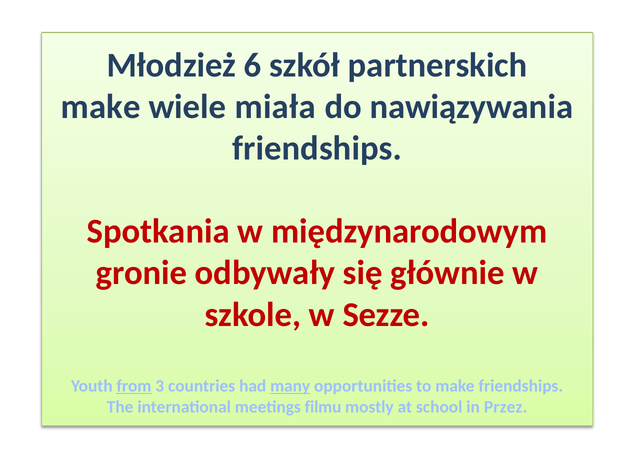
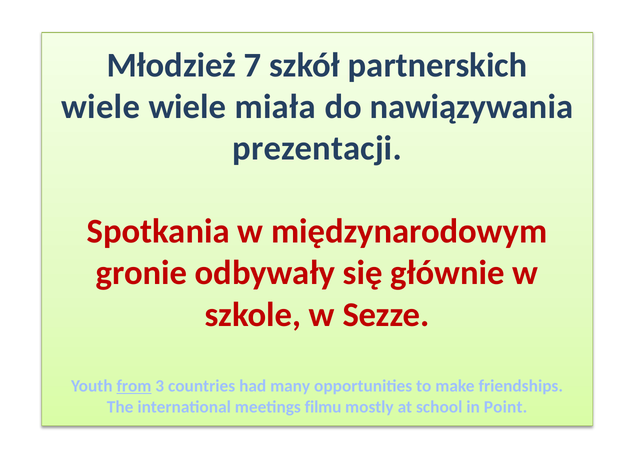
6: 6 -> 7 (253, 65)
make: make -> wiele (101, 107)
friendships: friendships -> prezentacji (317, 148)
many underline: present -> none (290, 386)
Przez: Przez -> Point (506, 407)
